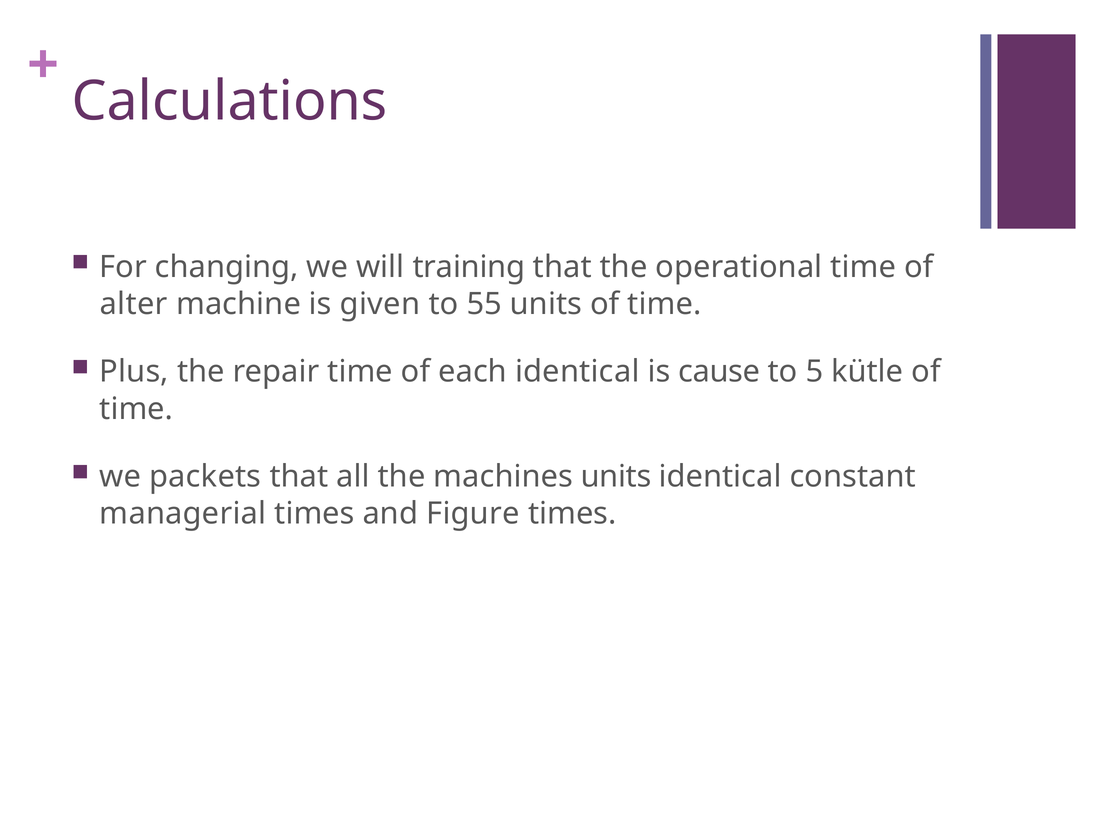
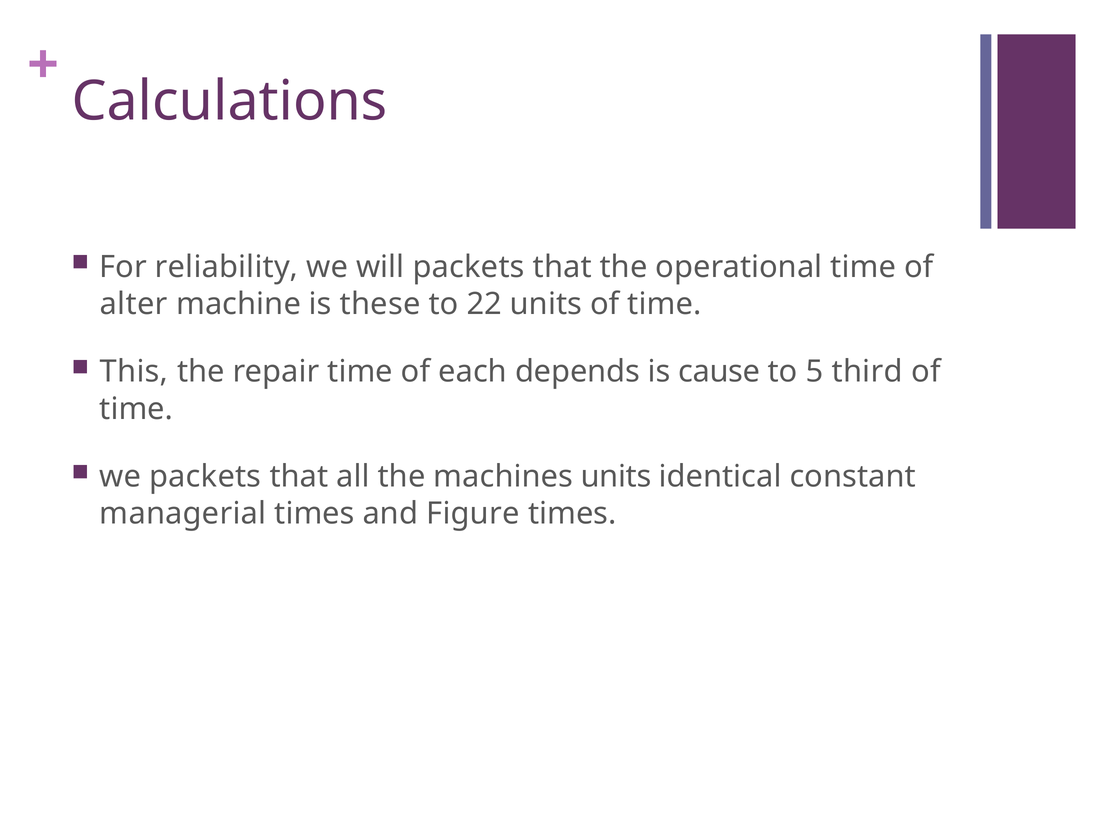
changing: changing -> reliability (227, 267)
will training: training -> packets (469, 267)
given: given -> these (380, 304)
55: 55 -> 22 (484, 304)
Plus: Plus -> This (134, 372)
each identical: identical -> depends (577, 372)
kütle: kütle -> third (867, 372)
